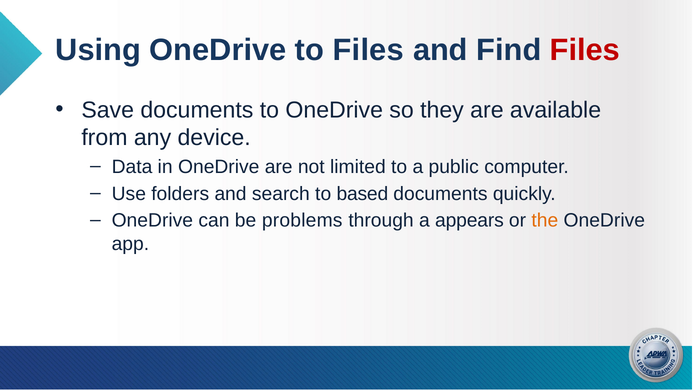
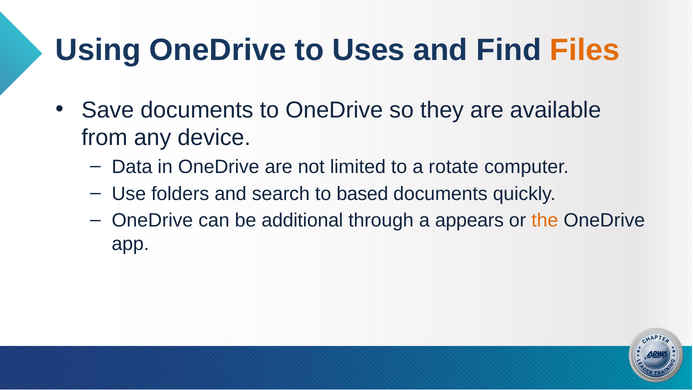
to Files: Files -> Uses (369, 50)
Files colour: red -> orange (585, 50)
public: public -> rotate (454, 167)
problems: problems -> additional (302, 221)
